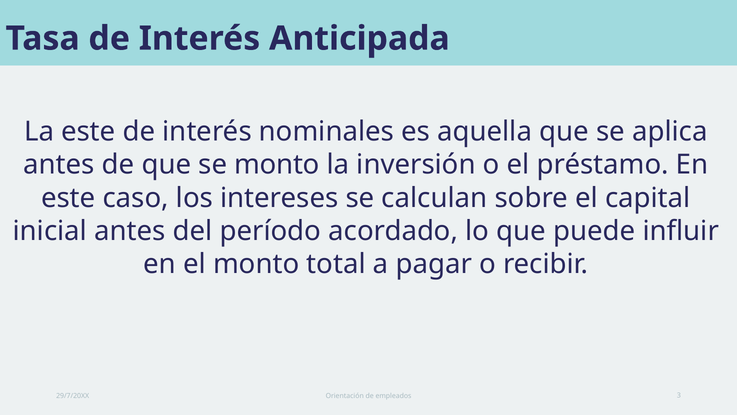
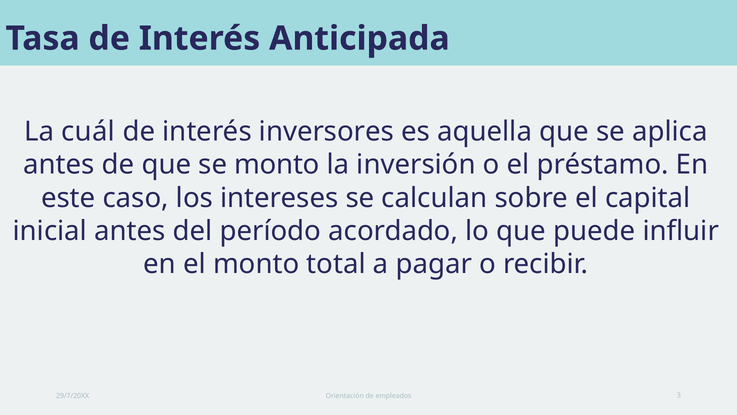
La este: este -> cuál (88, 131)
nominales: nominales -> inversores (326, 131)
